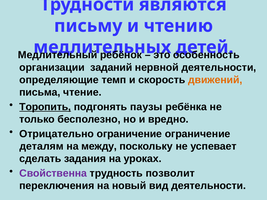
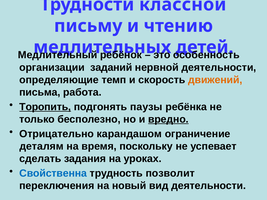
являются: являются -> классной (183, 5)
чтение: чтение -> работа (82, 92)
вредно underline: none -> present (168, 119)
Отрицательно ограничение: ограничение -> карандашом (129, 134)
между: между -> время (99, 146)
Свойственна colour: purple -> blue (53, 173)
